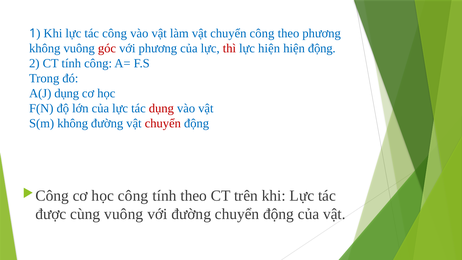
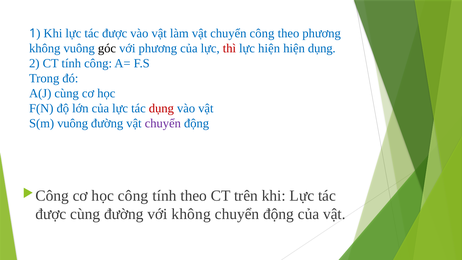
công: công -> được (115, 33)
góc colour: red -> black (107, 48)
hiện động: động -> dụng (322, 48)
A(J dụng: dụng -> cùng (67, 93)
S(m không: không -> vuông (73, 123)
chuyển colour: red -> purple (163, 123)
cùng vuông: vuông -> đường (124, 214)
với đường: đường -> không (191, 214)
